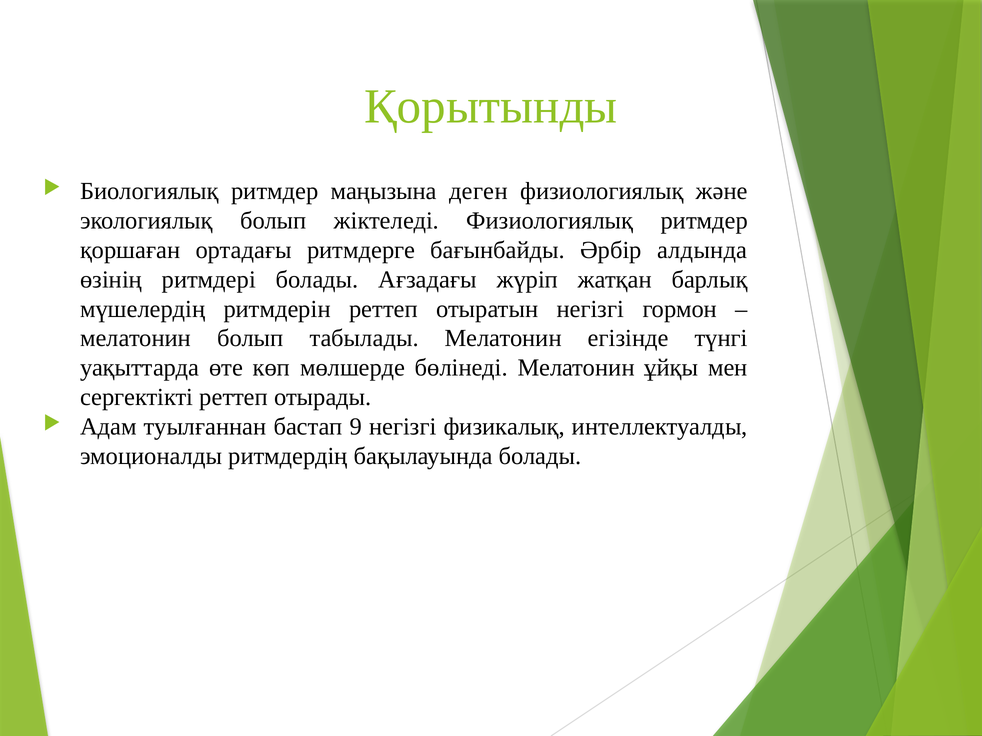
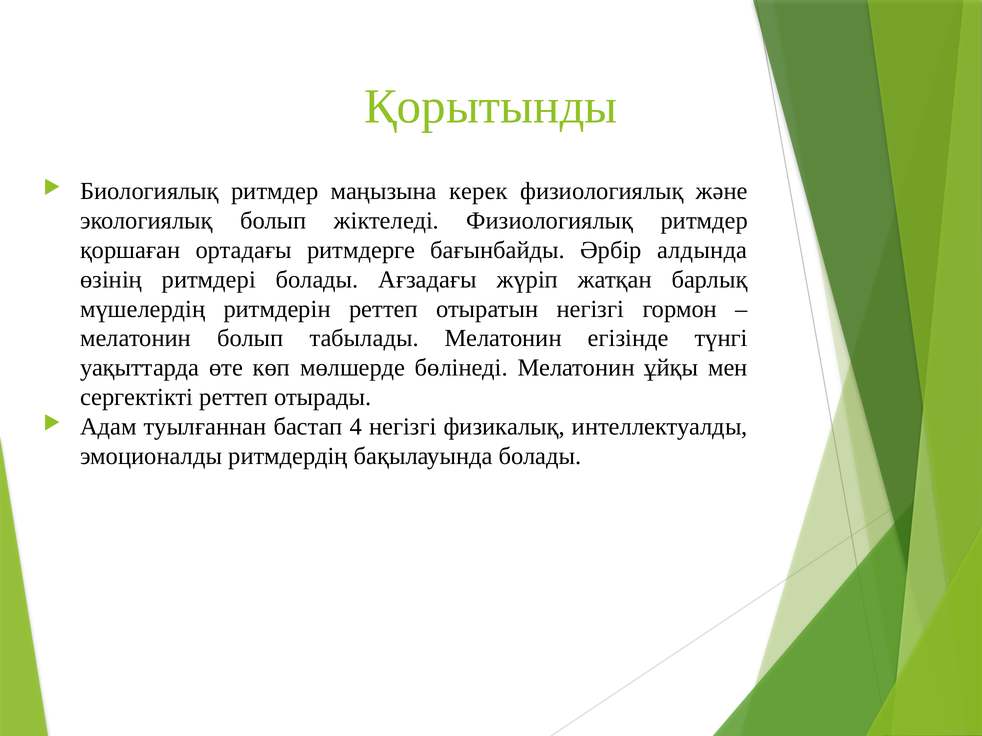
деген: деген -> керек (478, 191)
9: 9 -> 4 (356, 427)
